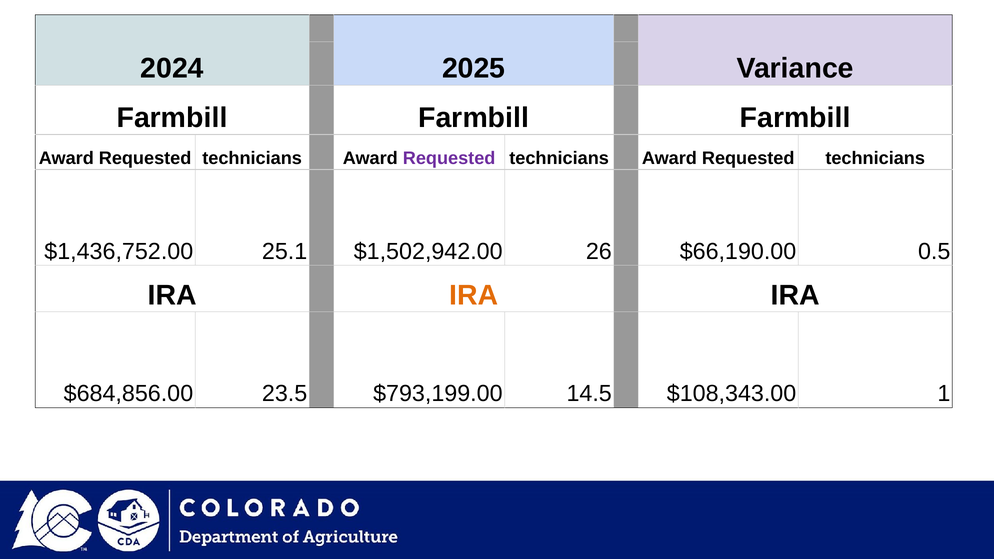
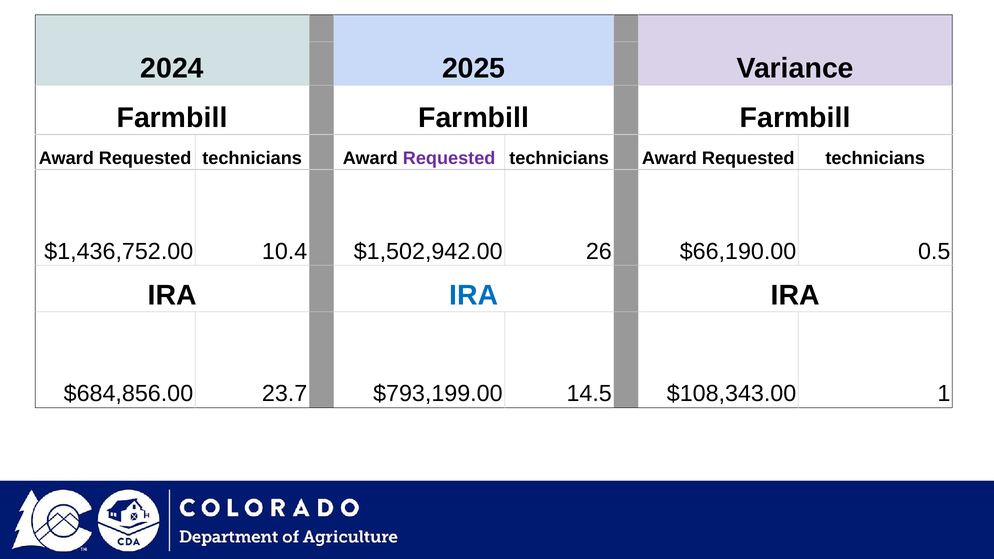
25.1: 25.1 -> 10.4 (285, 251)
IRA colour: orange -> blue (474, 295)
23.5: 23.5 -> 23.7 (285, 394)
